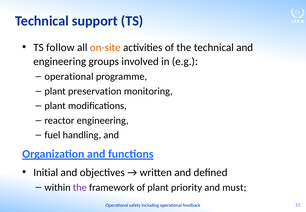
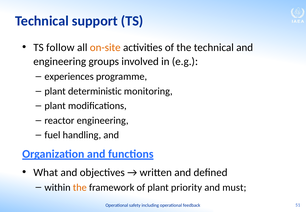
operational: operational -> experiences (69, 77)
preservation: preservation -> deterministic (95, 91)
Initial: Initial -> What (46, 172)
the colour: purple -> orange (80, 187)
